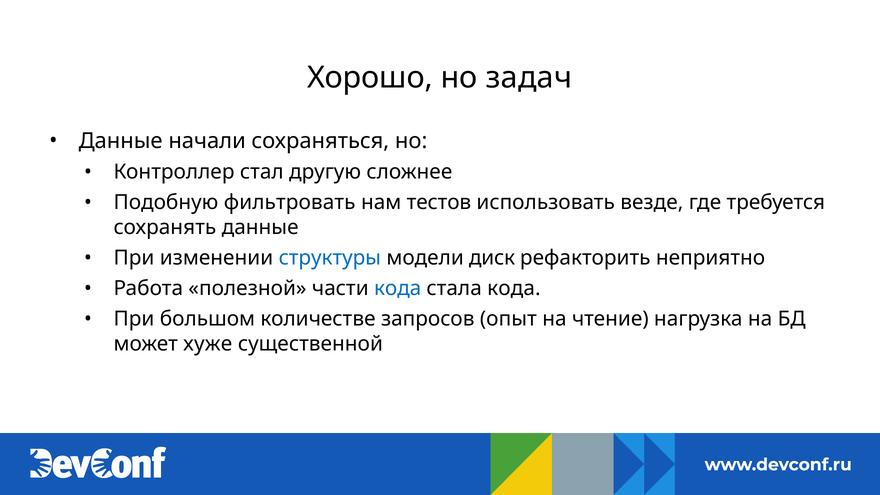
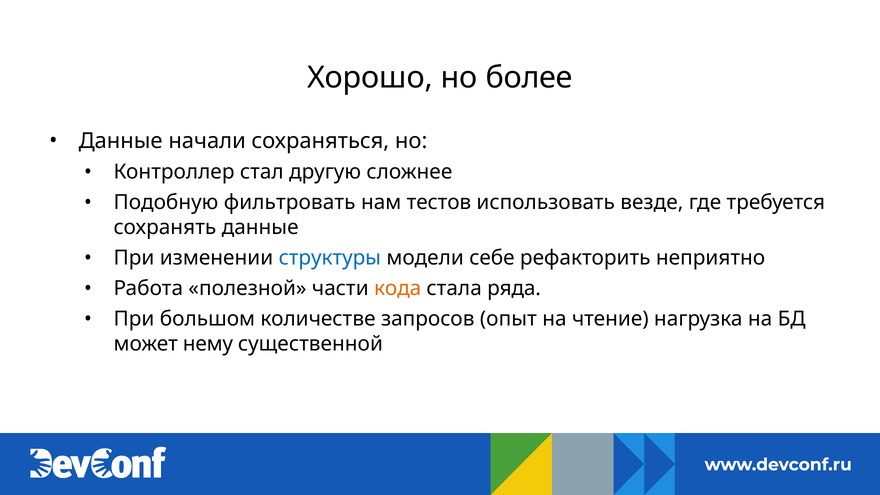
задач: задач -> более (529, 78)
диск: диск -> себе (492, 258)
кода colour: blue -> orange (398, 288)
стала кода: кода -> ряда (514, 288)
хуже: хуже -> нему (208, 344)
